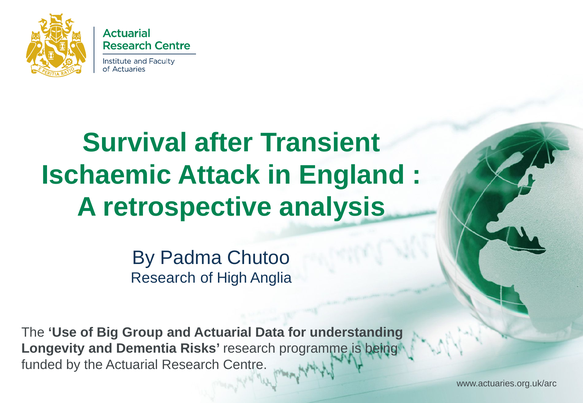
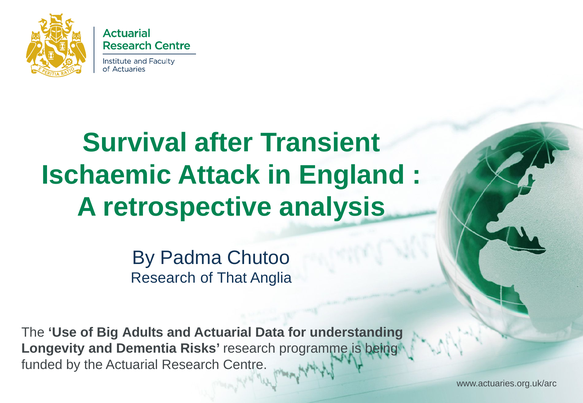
High: High -> That (232, 278)
Group: Group -> Adults (143, 333)
